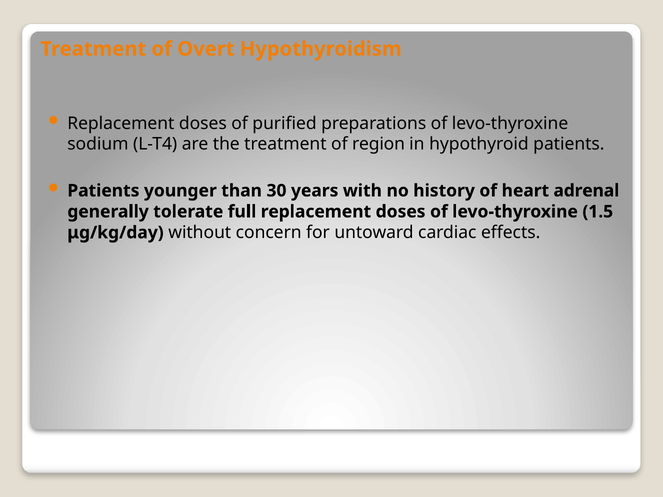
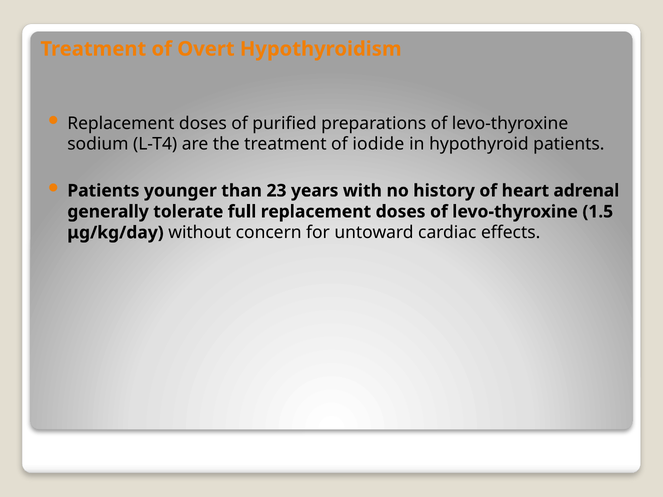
region: region -> iodide (378, 144)
30: 30 -> 23 (276, 191)
